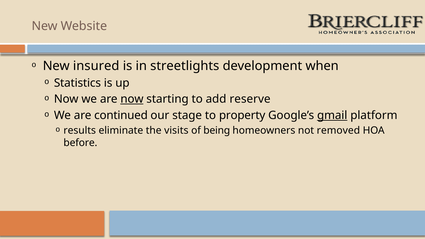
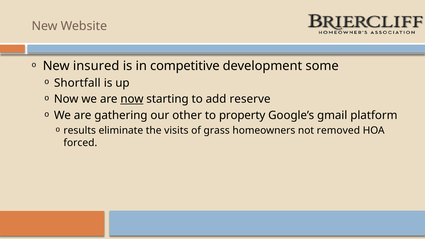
streetlights: streetlights -> competitive (185, 66)
when: when -> some (322, 66)
Statistics: Statistics -> Shortfall (77, 83)
continued: continued -> gathering (121, 115)
stage: stage -> other (187, 115)
gmail underline: present -> none (332, 115)
being: being -> grass (217, 131)
before: before -> forced (80, 143)
